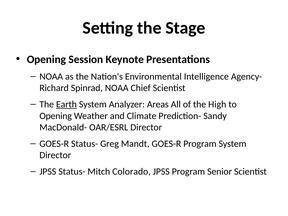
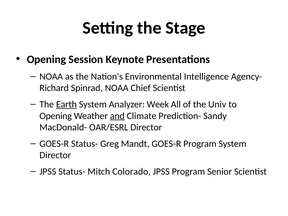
Areas: Areas -> Week (158, 104)
High: High -> Univ (217, 104)
and underline: none -> present (117, 116)
